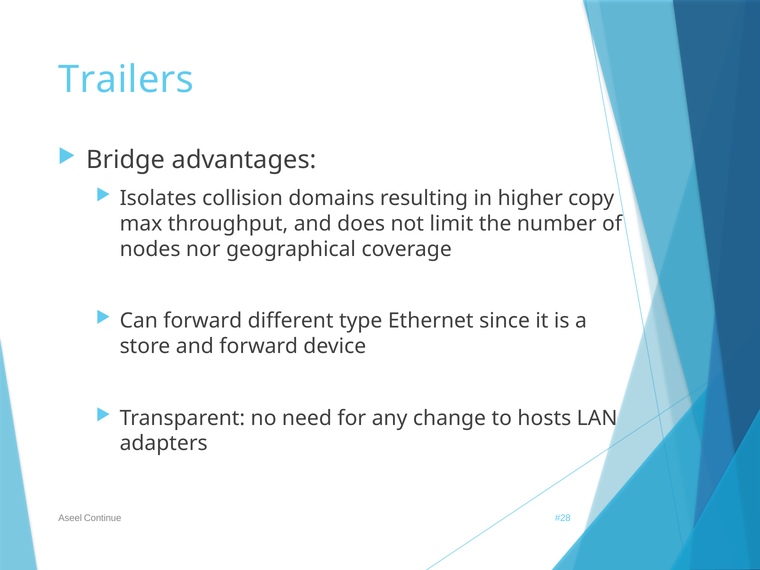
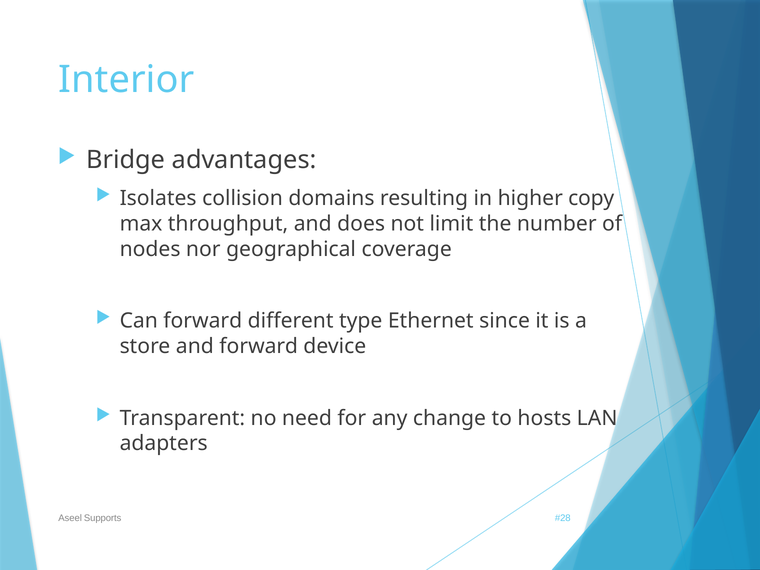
Trailers: Trailers -> Interior (126, 80)
Continue: Continue -> Supports (103, 518)
